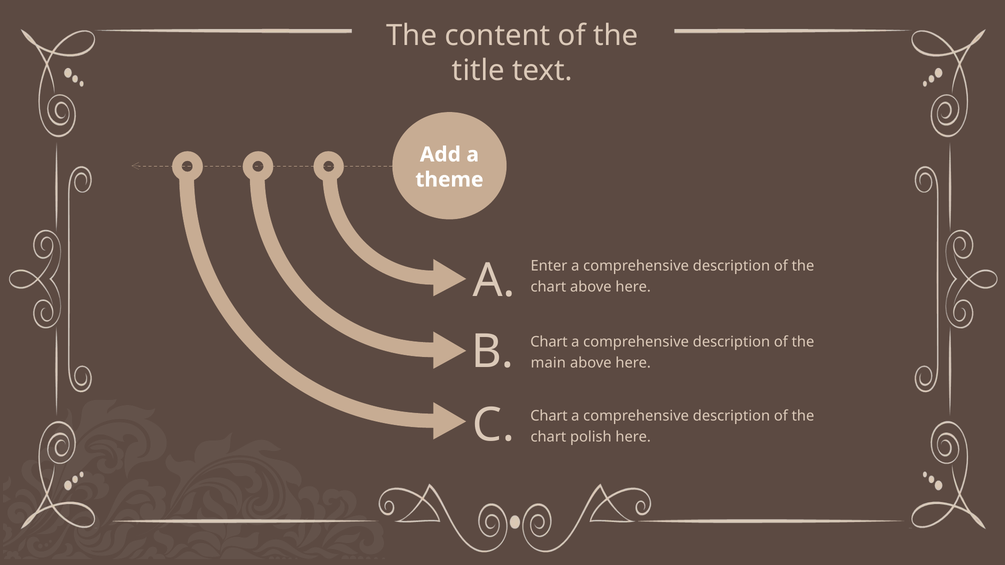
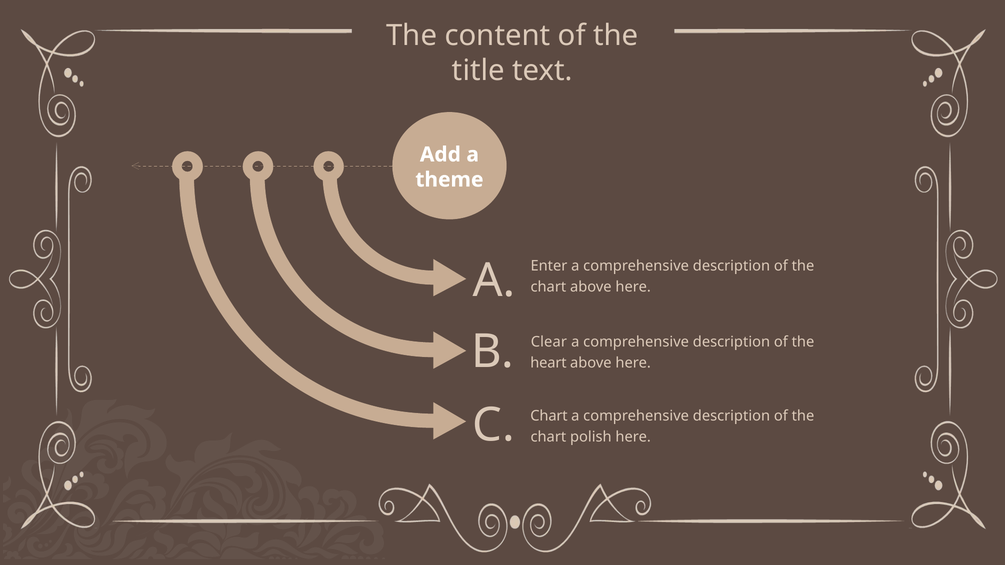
Chart: Chart -> Clear (549, 342)
main: main -> heart (548, 363)
